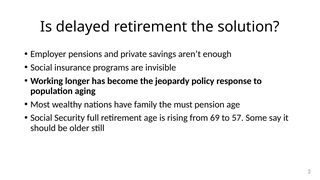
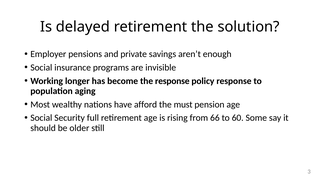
the jeopardy: jeopardy -> response (172, 81)
family: family -> afford (146, 104)
69: 69 -> 66 (215, 118)
57: 57 -> 60 (238, 118)
